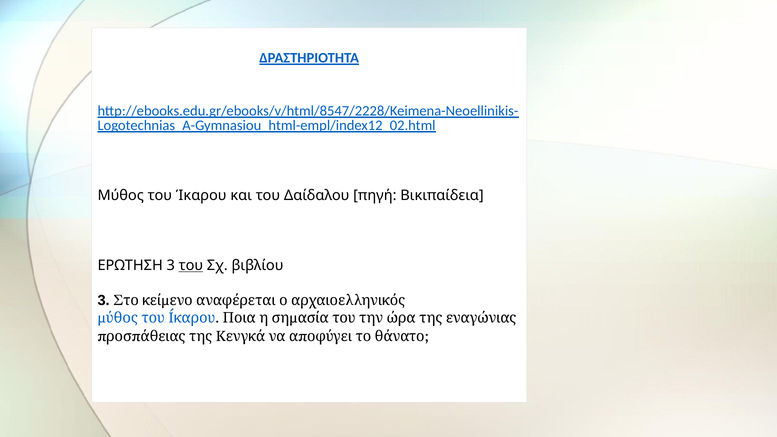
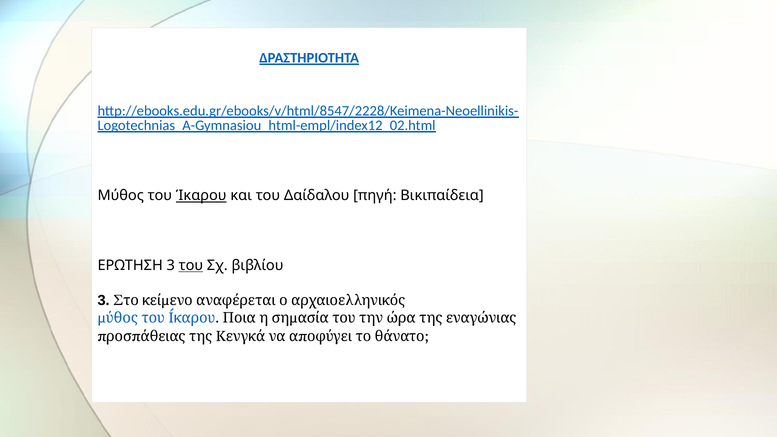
Ίκαρου underline: none -> present (201, 196)
